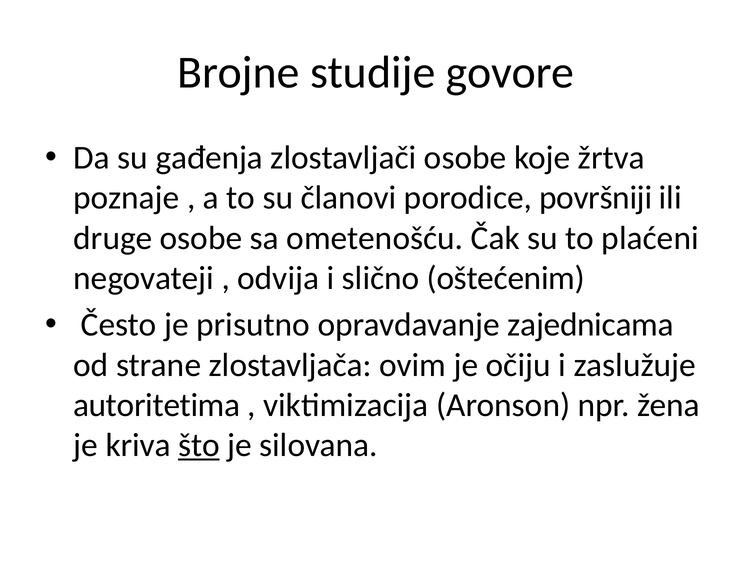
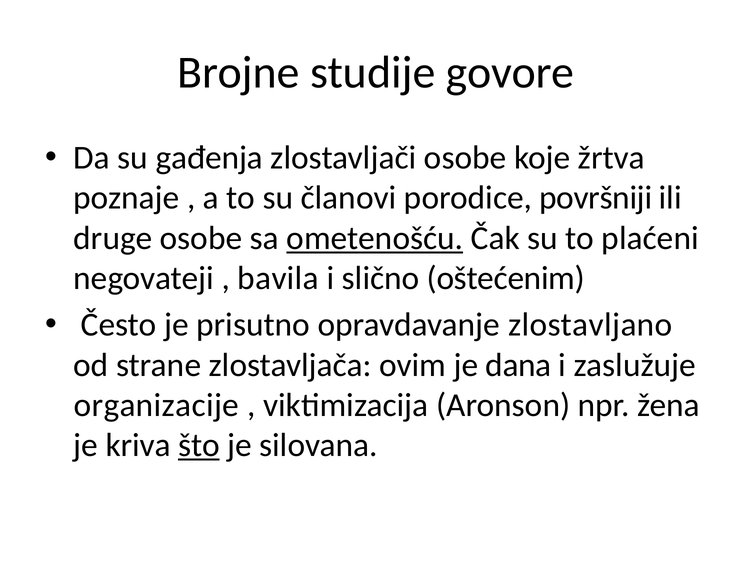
ometenošću underline: none -> present (375, 238)
odvija: odvija -> bavila (278, 278)
zajednicama: zajednicama -> zlostavljano (590, 325)
očiju: očiju -> dana (518, 365)
autoritetima: autoritetima -> organizacije (156, 405)
